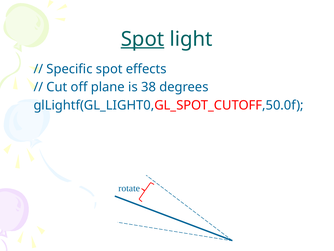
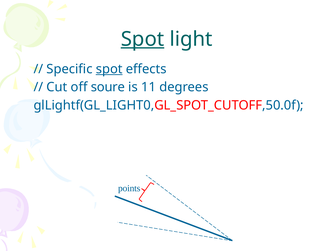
spot underline: none -> present (109, 69)
plane: plane -> soure (108, 87)
38: 38 -> 11 (148, 87)
rotate: rotate -> points (129, 188)
